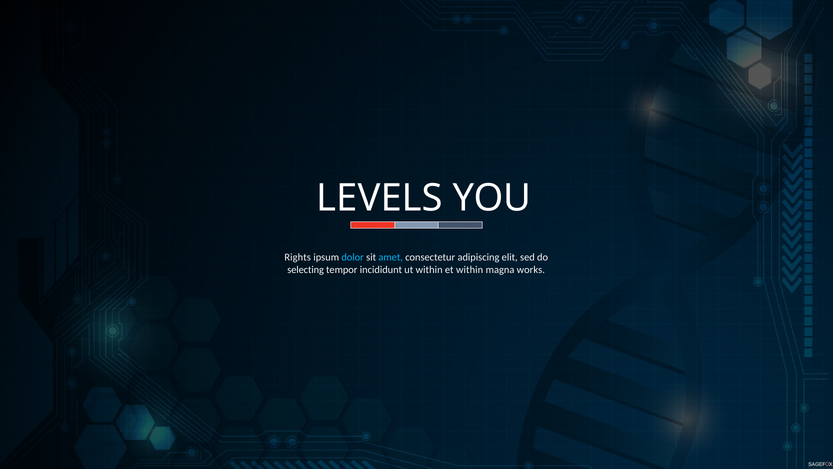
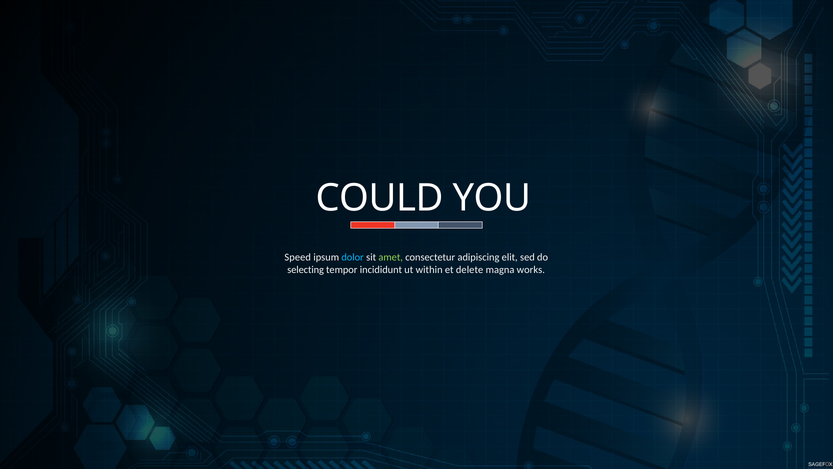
LEVELS: LEVELS -> COULD (380, 198)
Rights: Rights -> Speed (298, 257)
amet colour: light blue -> light green (391, 257)
et within: within -> delete (470, 270)
